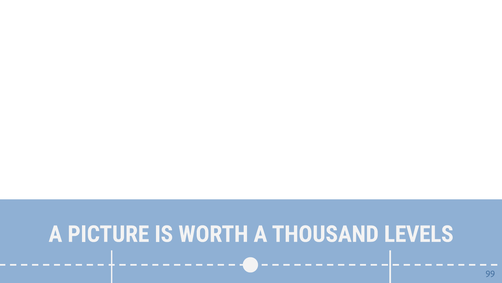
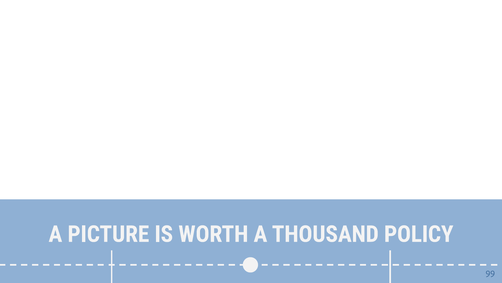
LEVELS: LEVELS -> POLICY (419, 234)
